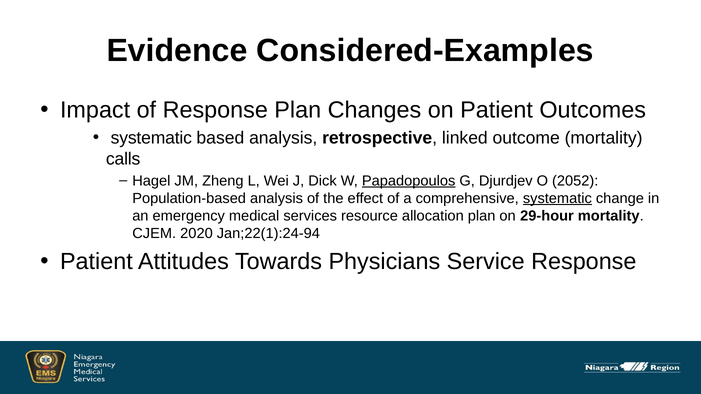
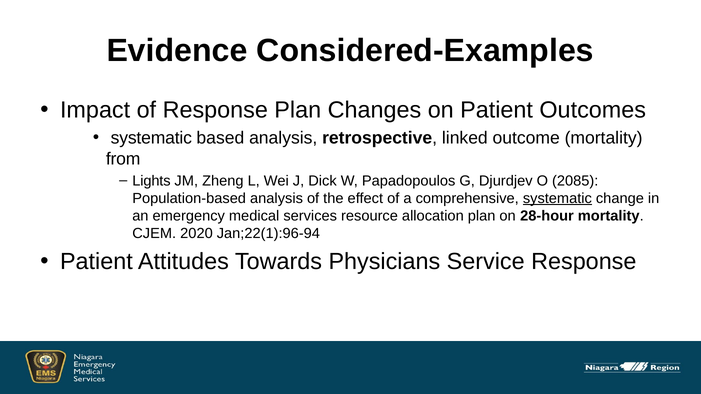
calls: calls -> from (123, 159)
Hagel: Hagel -> Lights (151, 181)
Papadopoulos underline: present -> none (409, 181)
2052: 2052 -> 2085 (575, 181)
29-hour: 29-hour -> 28-hour (547, 216)
Jan;22(1):24-94: Jan;22(1):24-94 -> Jan;22(1):96-94 (268, 234)
